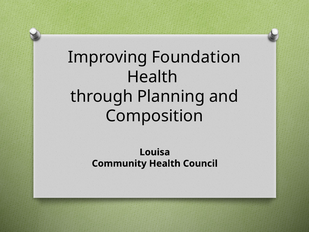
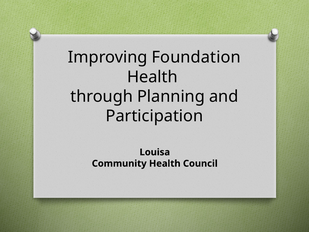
Composition: Composition -> Participation (154, 116)
